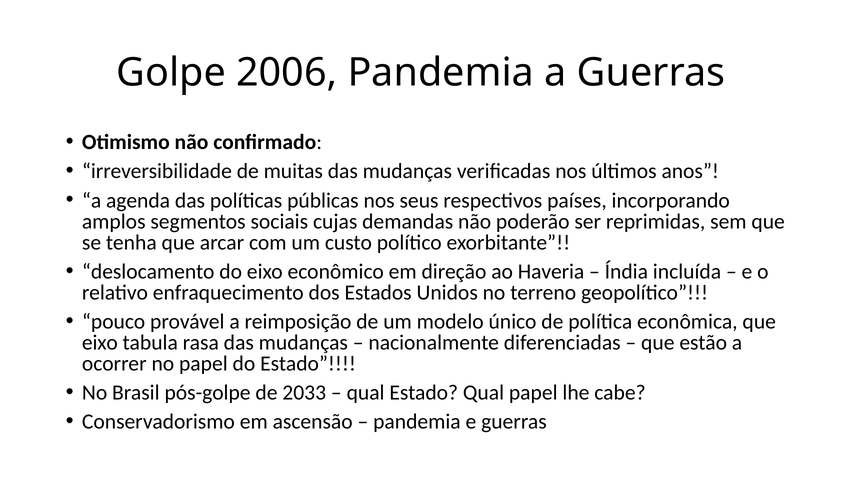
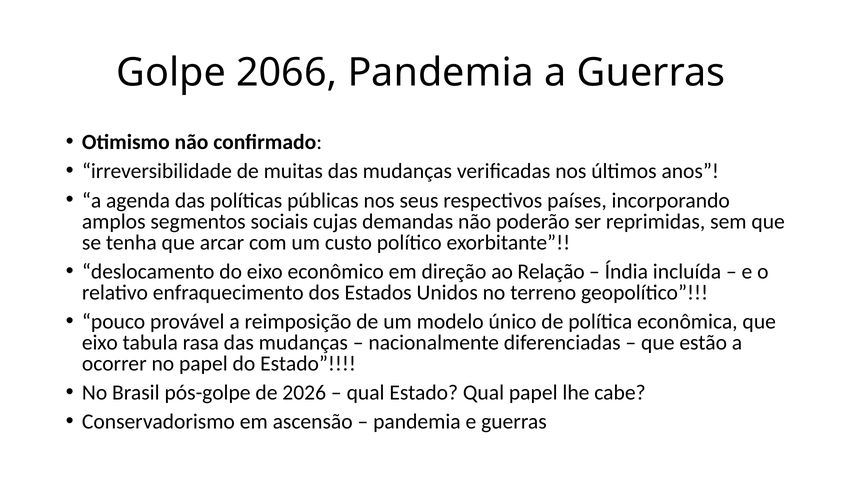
2006: 2006 -> 2066 (287, 72)
Haveria: Haveria -> Relação (551, 271)
2033: 2033 -> 2026 (304, 392)
